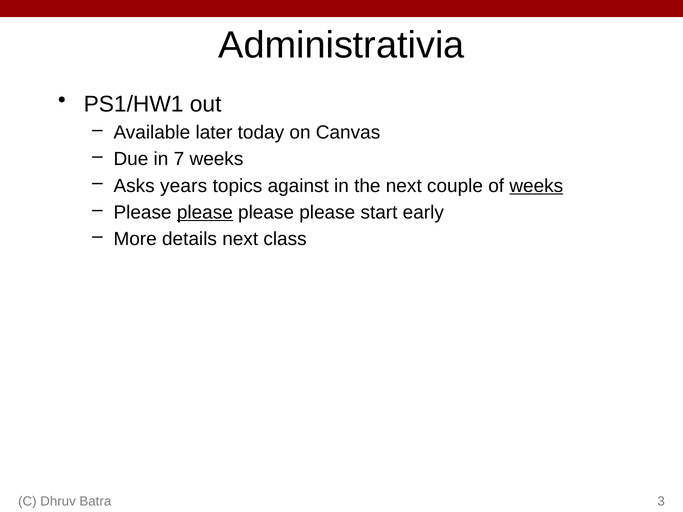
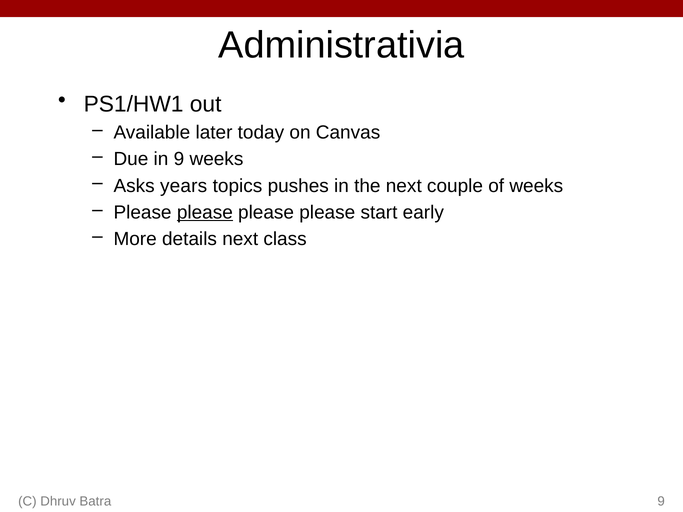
in 7: 7 -> 9 (179, 159)
against: against -> pushes (298, 186)
weeks underline: present -> none (536, 186)
Batra 3: 3 -> 9 (661, 502)
